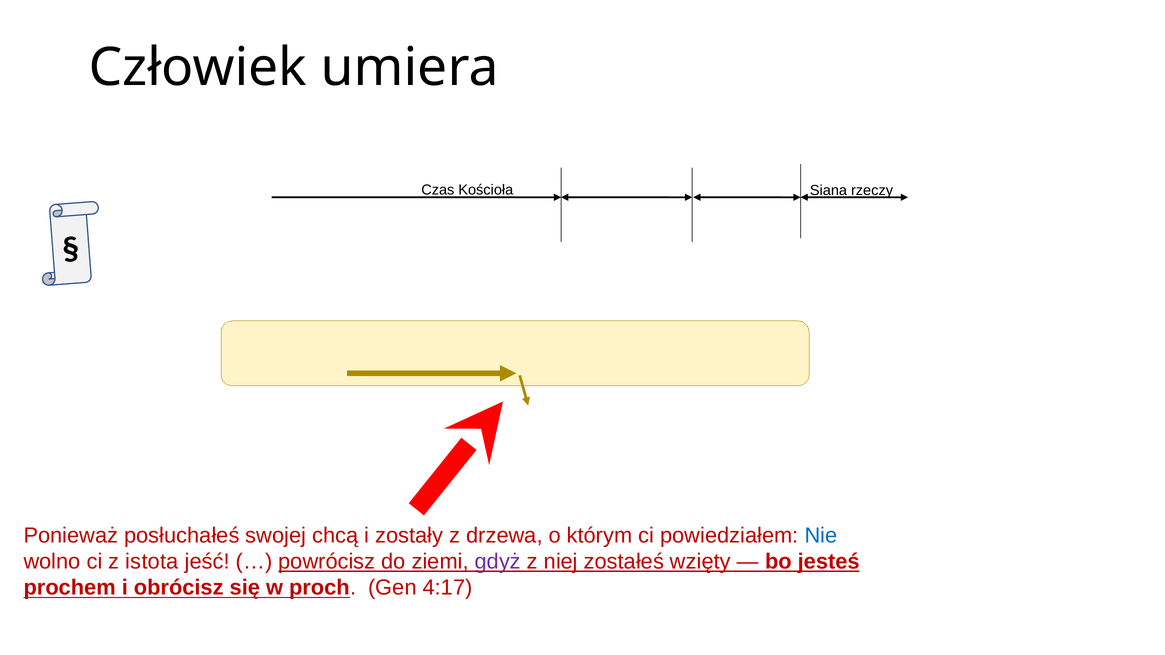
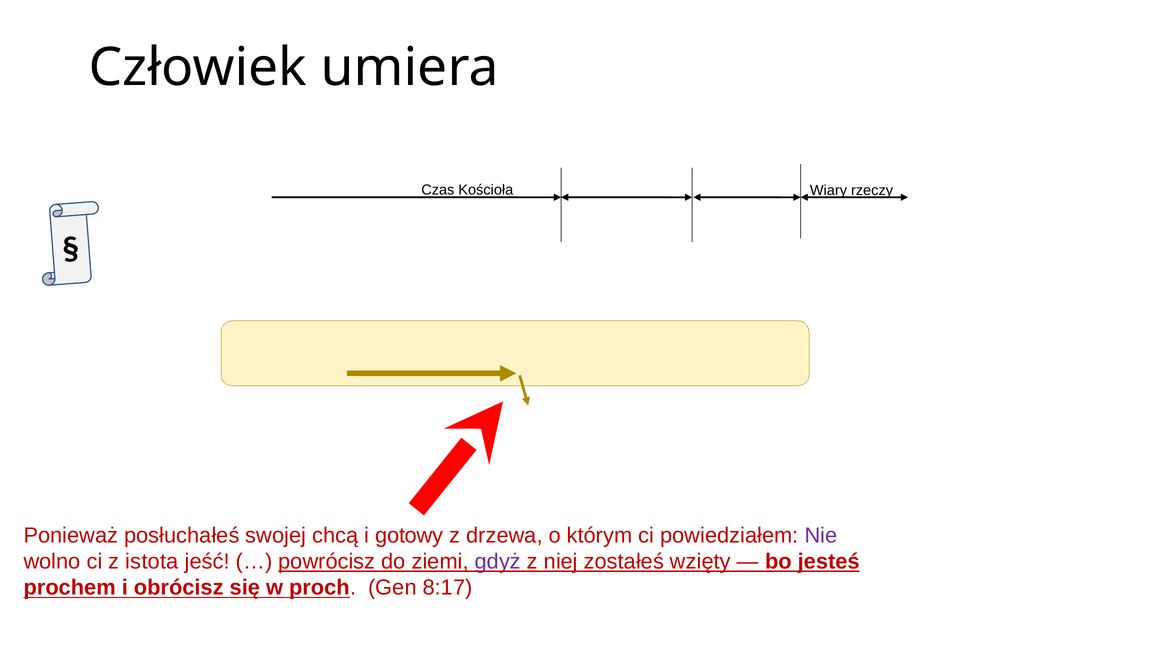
Siana: Siana -> Wiary (828, 190)
zostały: zostały -> gotowy (409, 536)
Nie colour: blue -> purple (821, 536)
4:17: 4:17 -> 8:17 (448, 588)
